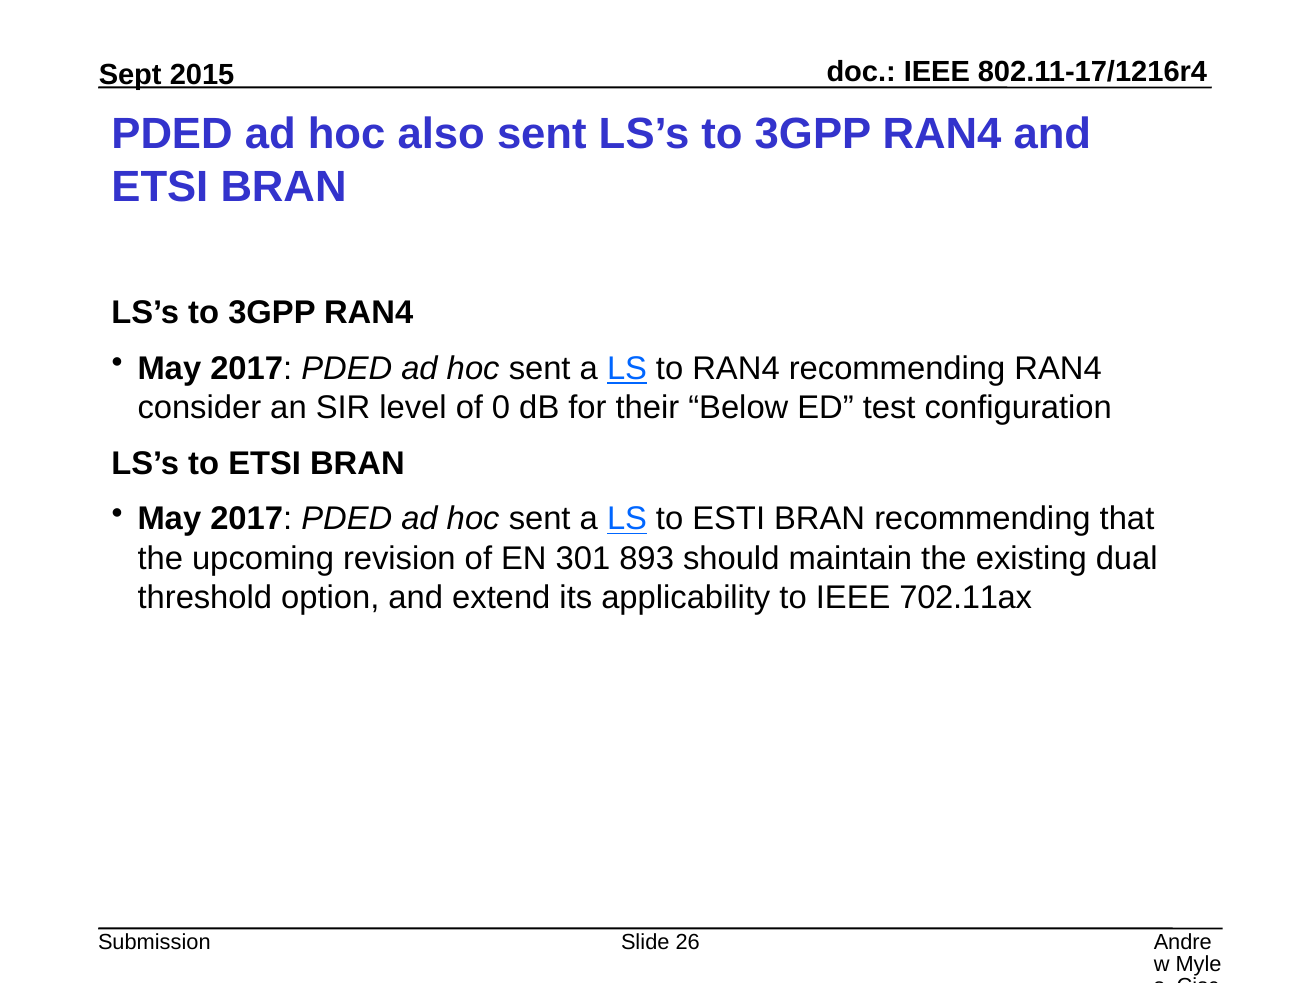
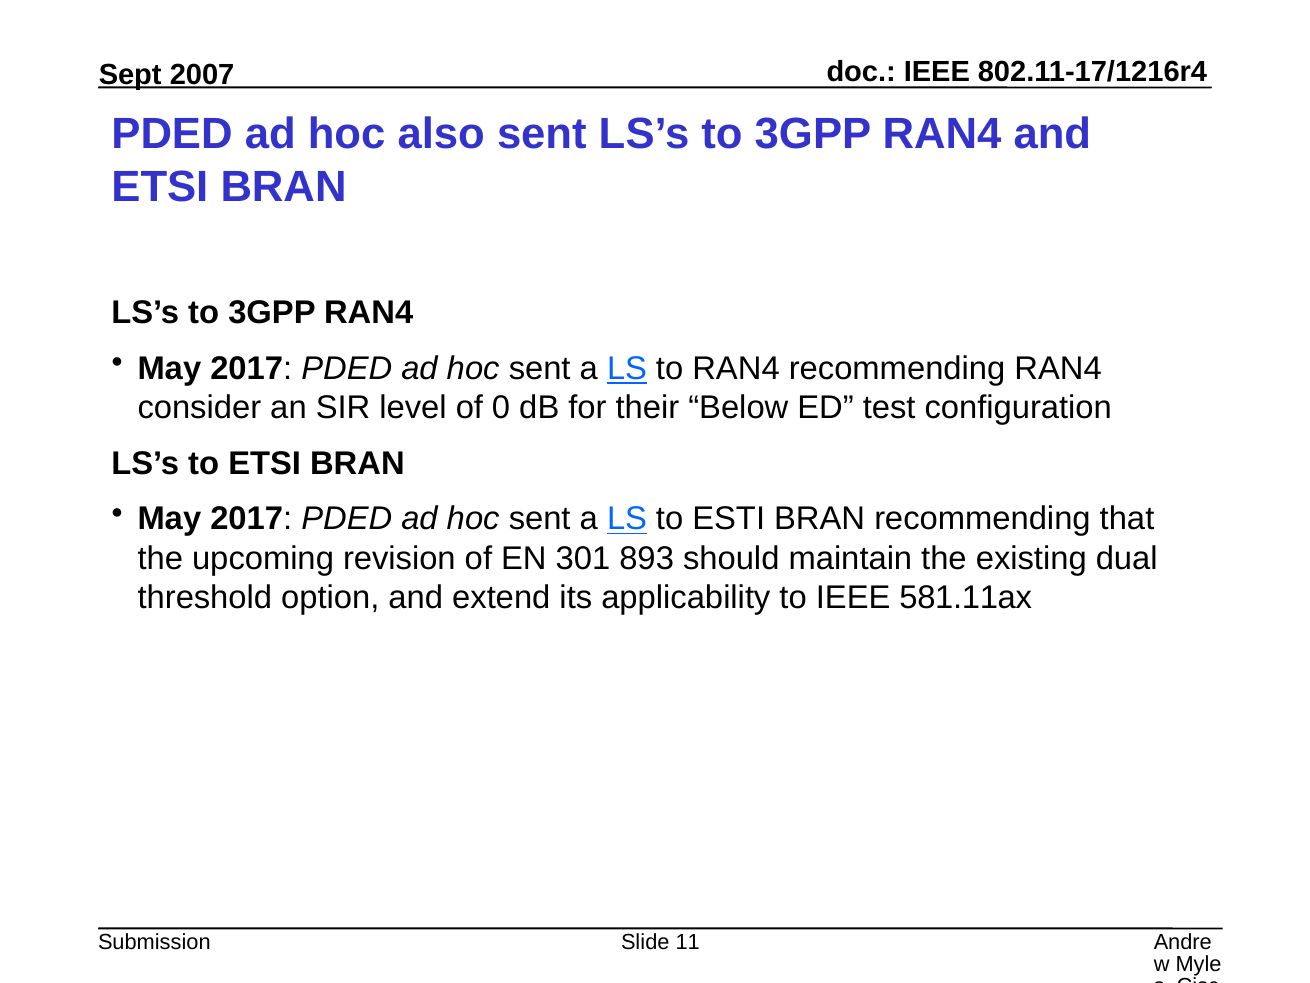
2015: 2015 -> 2007 (202, 74)
702.11ax: 702.11ax -> 581.11ax (966, 597)
26: 26 -> 11 (688, 942)
